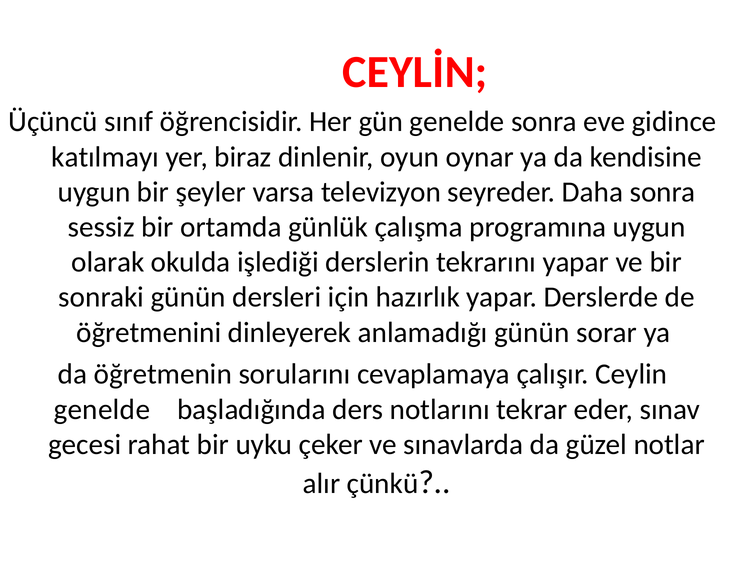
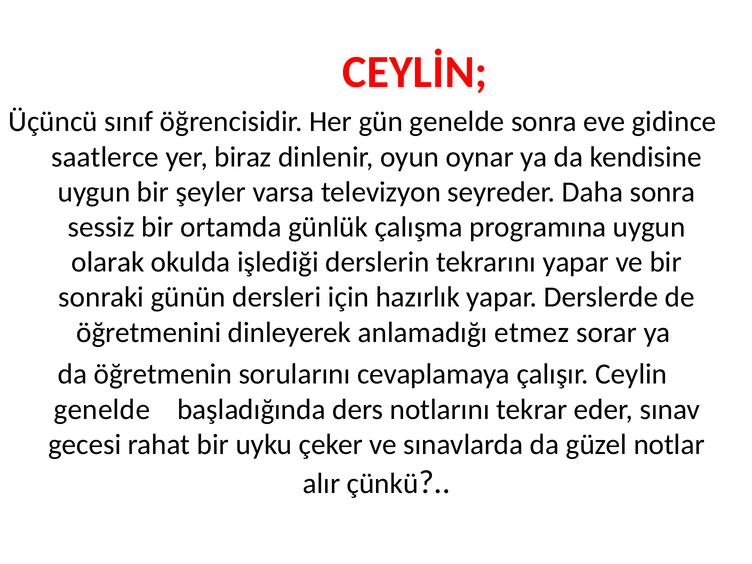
katılmayı: katılmayı -> saatlerce (105, 157)
anlamadığı günün: günün -> etmez (532, 332)
